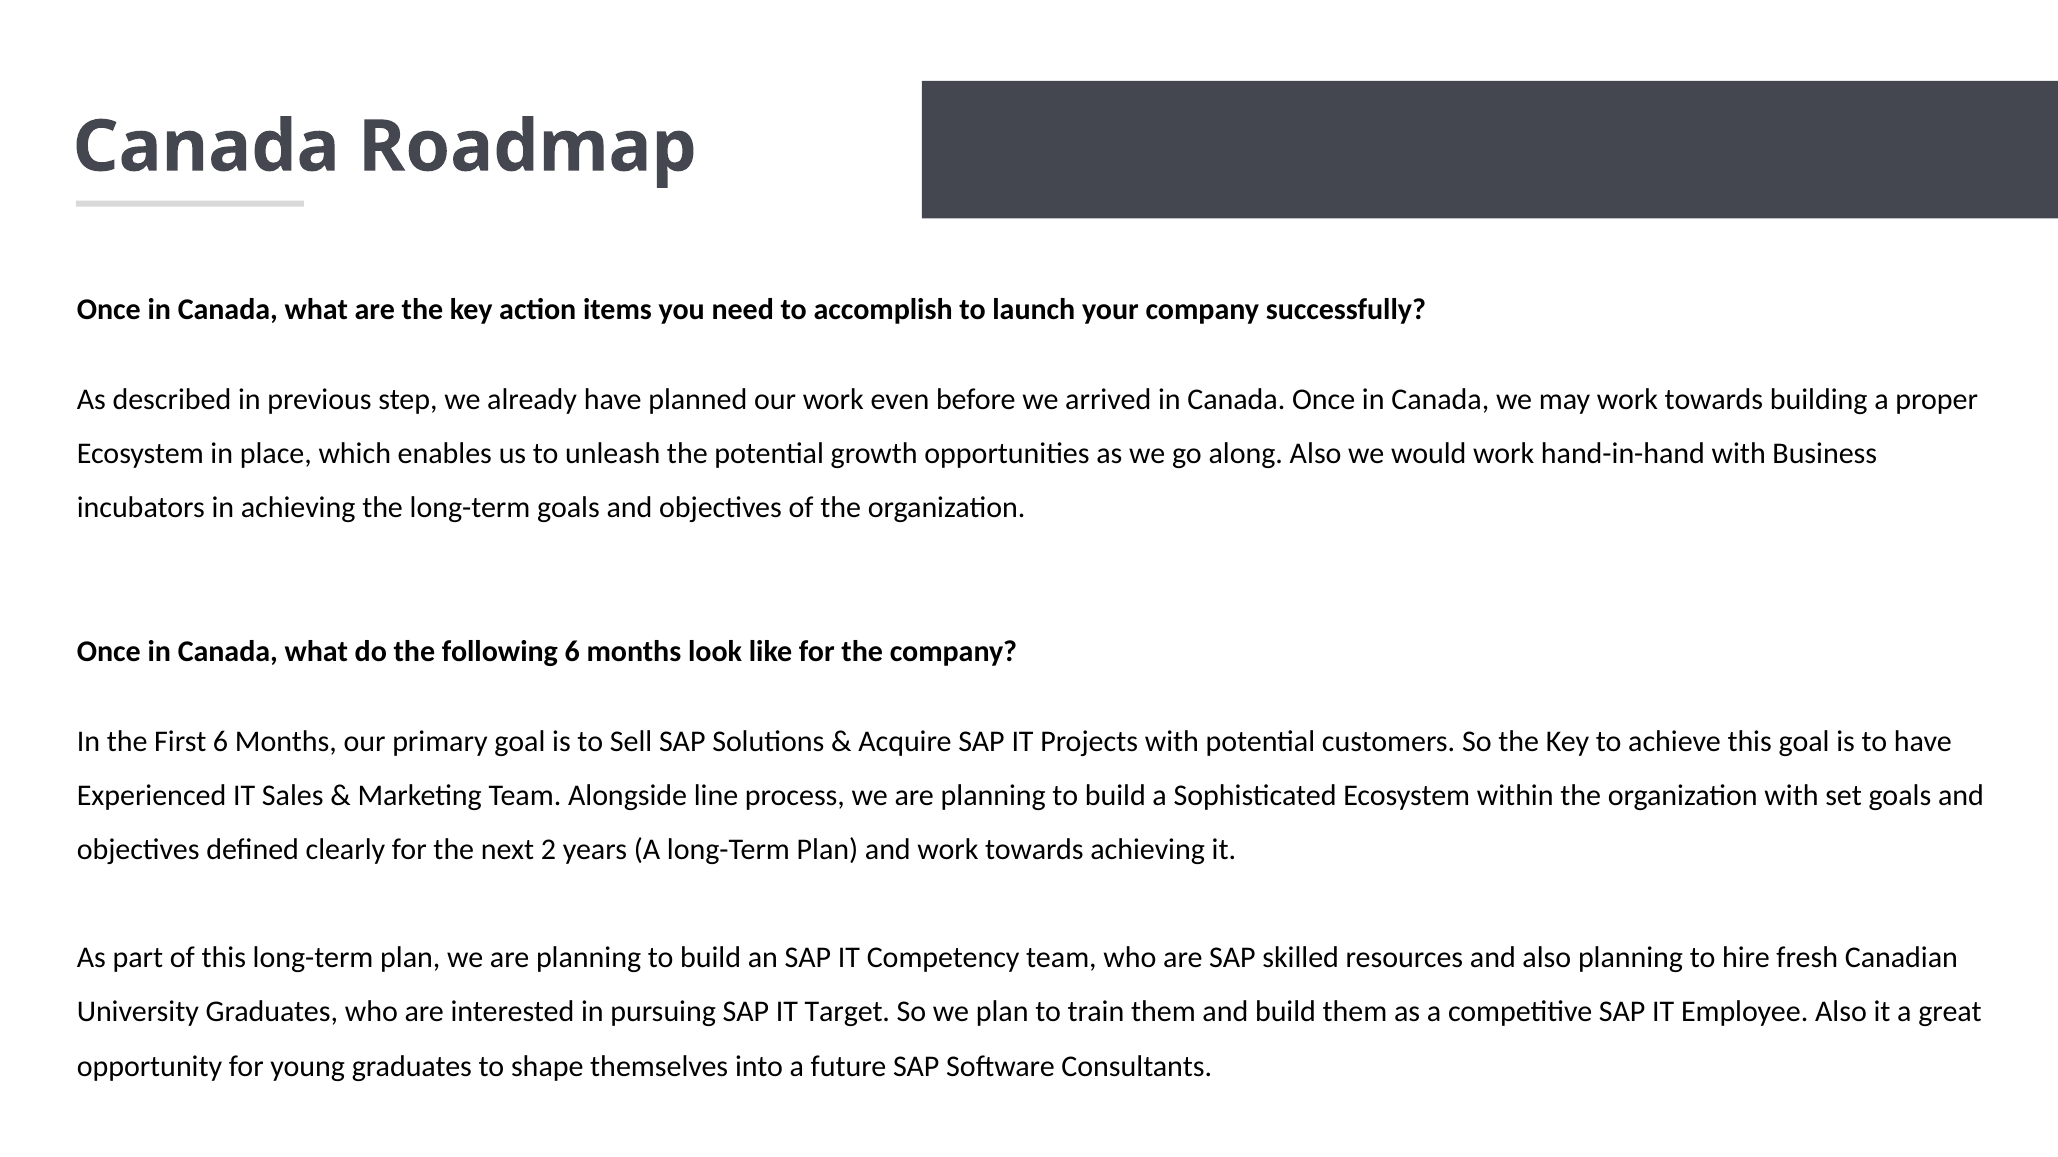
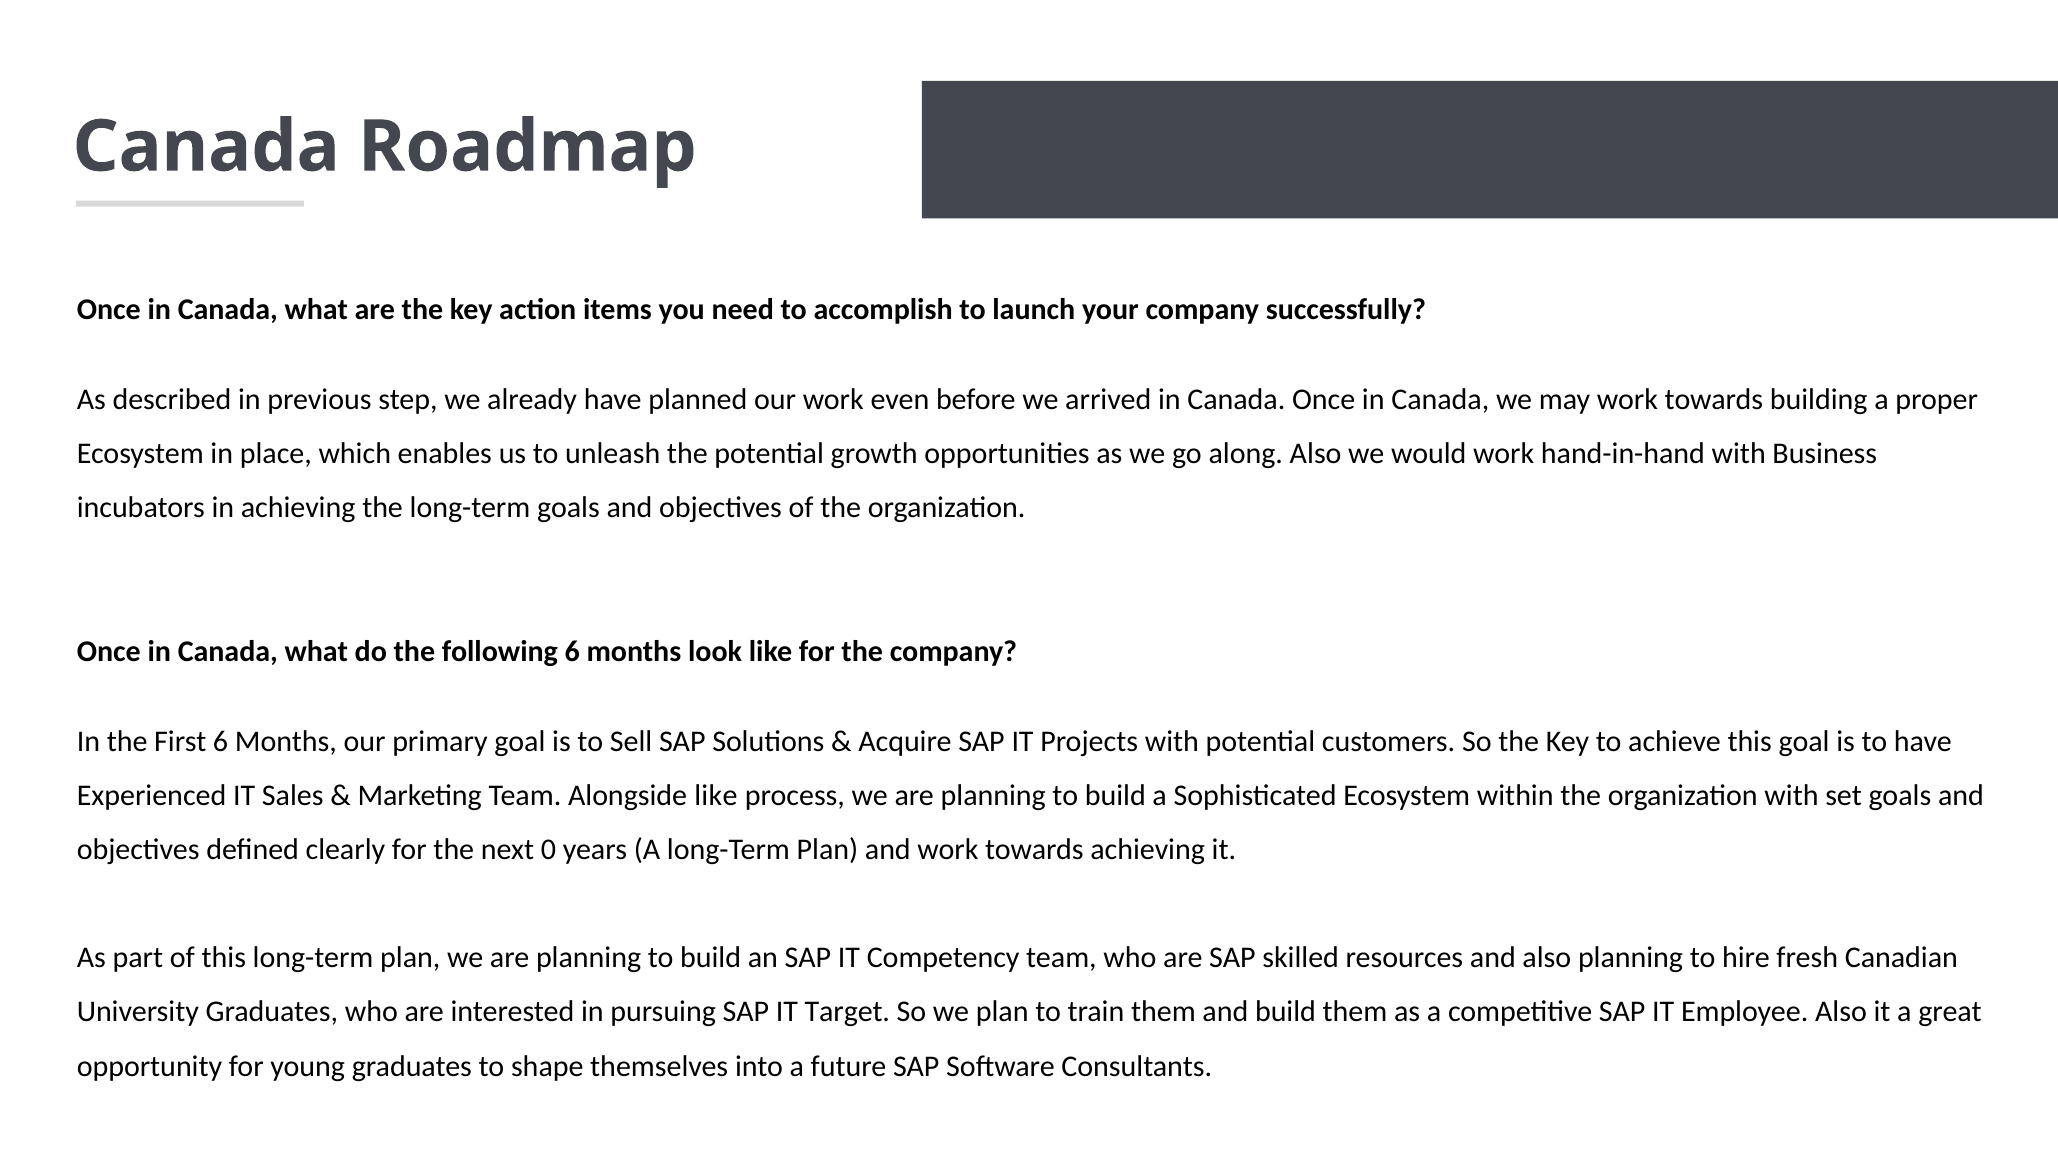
Alongside line: line -> like (716, 796)
2: 2 -> 0 (549, 850)
